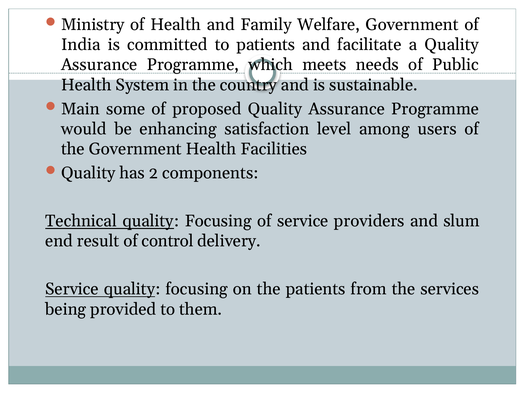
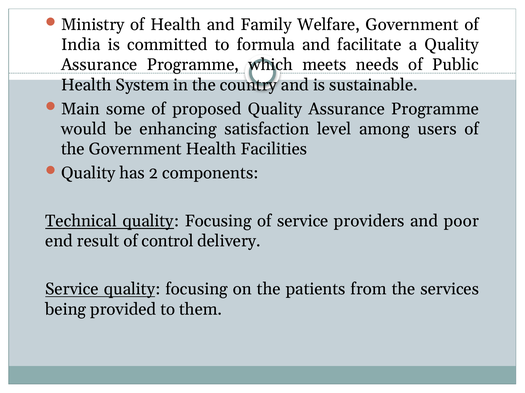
to patients: patients -> formula (266, 45)
slum: slum -> poor (461, 221)
